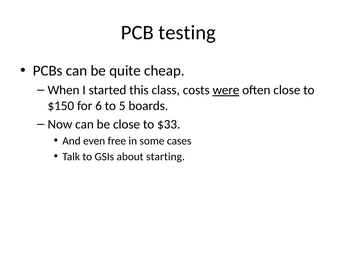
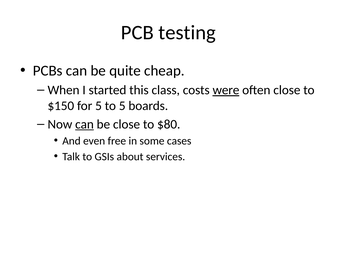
for 6: 6 -> 5 (99, 106)
can underline: none -> present (84, 124)
$33: $33 -> $80 (169, 124)
starting: starting -> services (166, 156)
